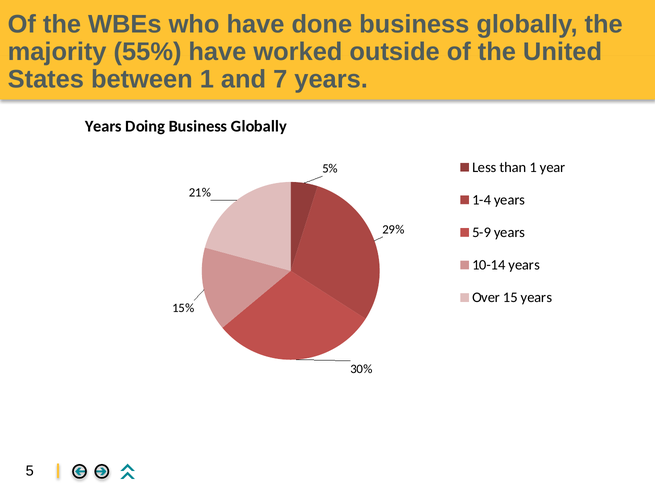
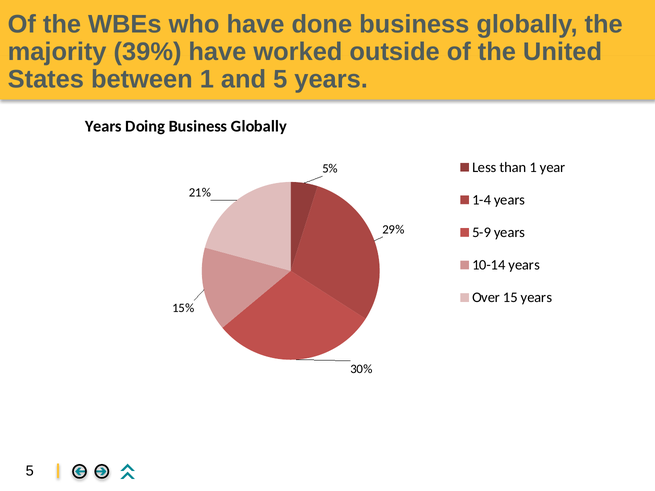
55%: 55% -> 39% (148, 52)
and 7: 7 -> 5 (280, 79)
